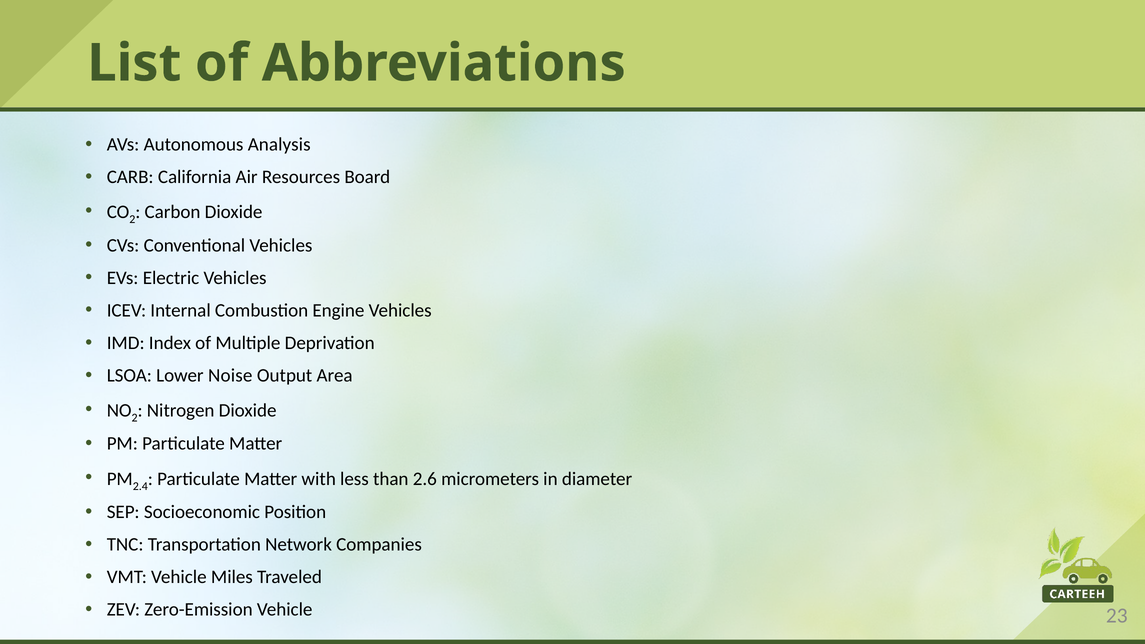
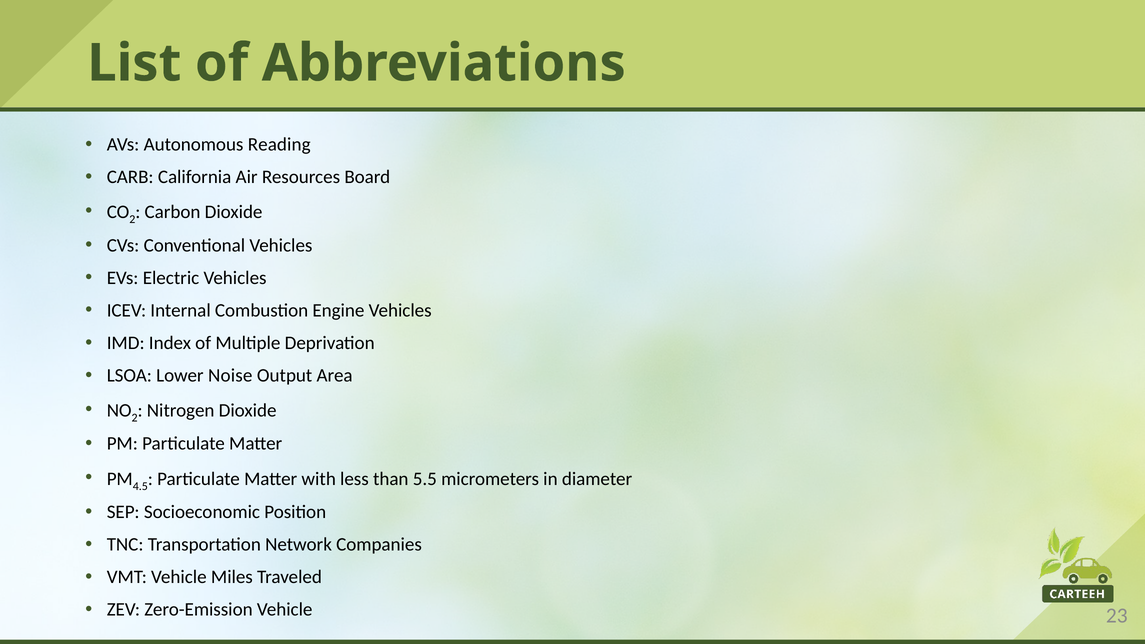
Analysis: Analysis -> Reading (279, 144)
2.4: 2.4 -> 4.5 (140, 486)
2.6: 2.6 -> 5.5 (425, 479)
